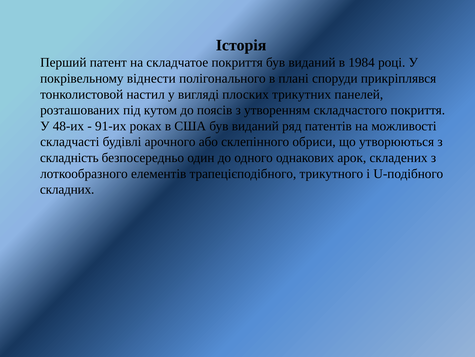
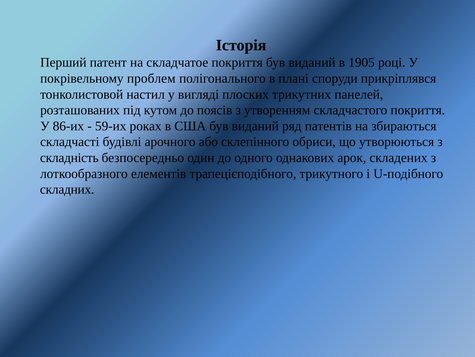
1984: 1984 -> 1905 (362, 62)
віднести: віднести -> проблем (151, 78)
48-их: 48-их -> 86-их (68, 126)
91-их: 91-их -> 59-их (111, 126)
можливості: можливості -> збираються (404, 126)
